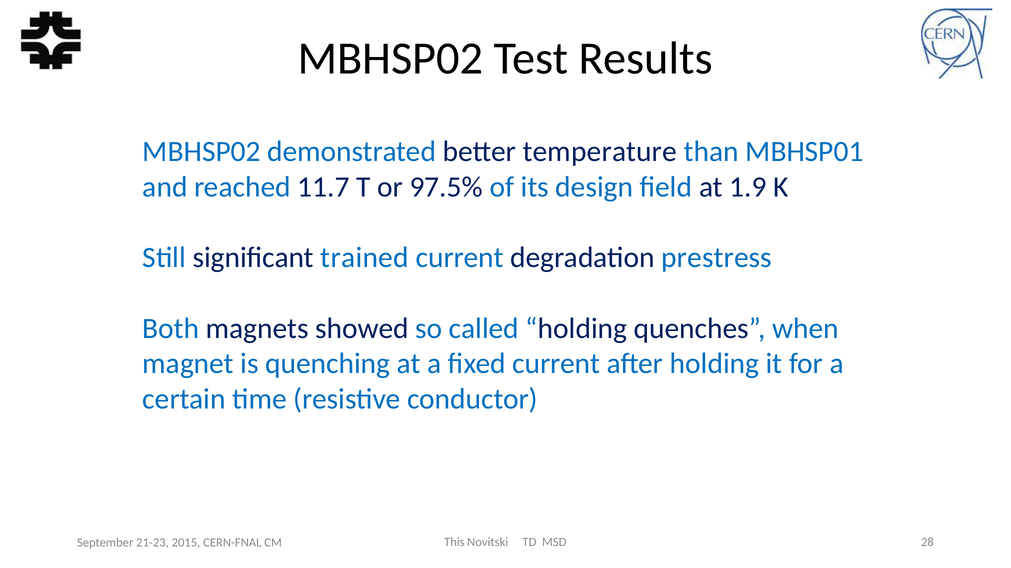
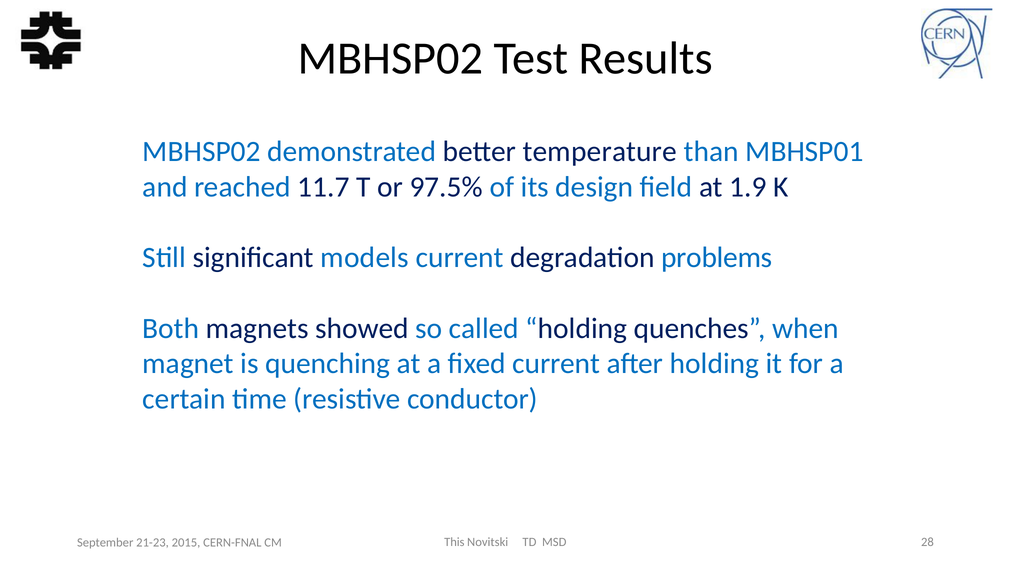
trained: trained -> models (365, 258)
prestress: prestress -> problems (717, 258)
